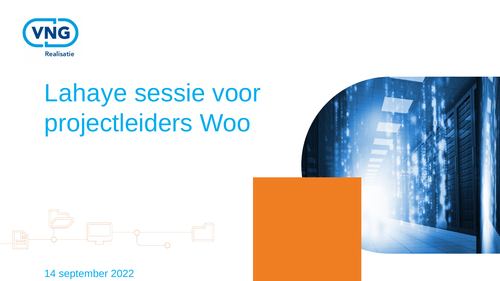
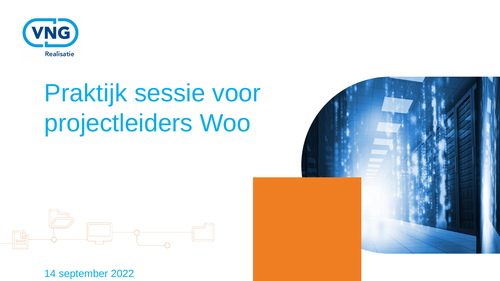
Lahaye: Lahaye -> Praktijk (86, 94)
